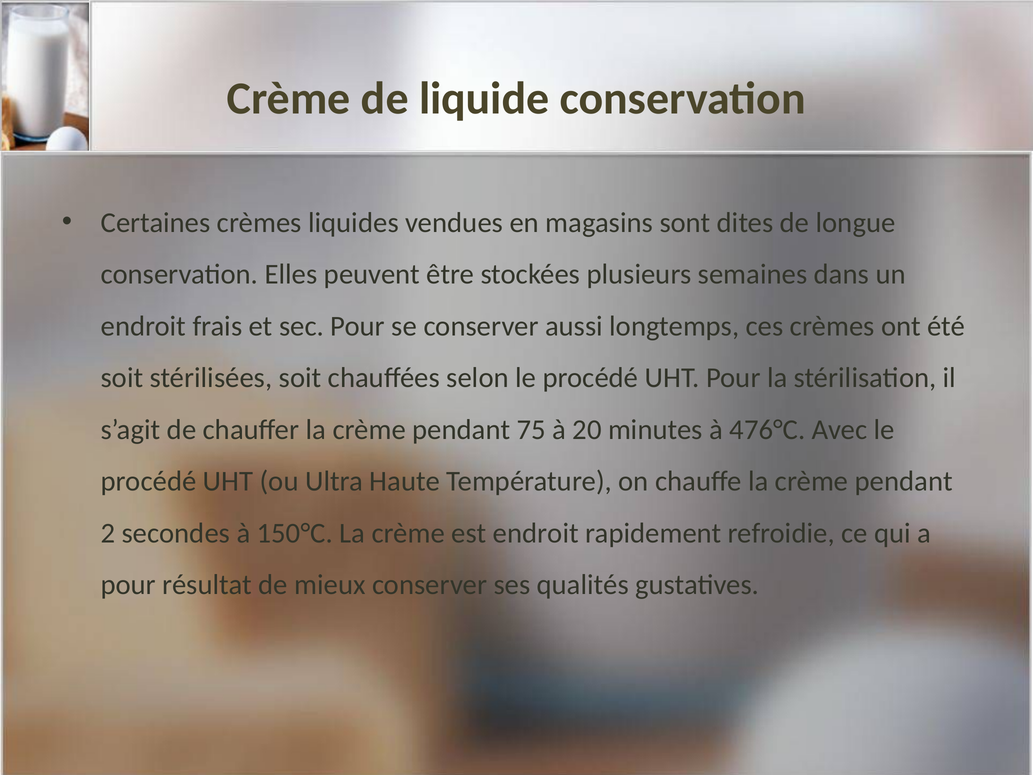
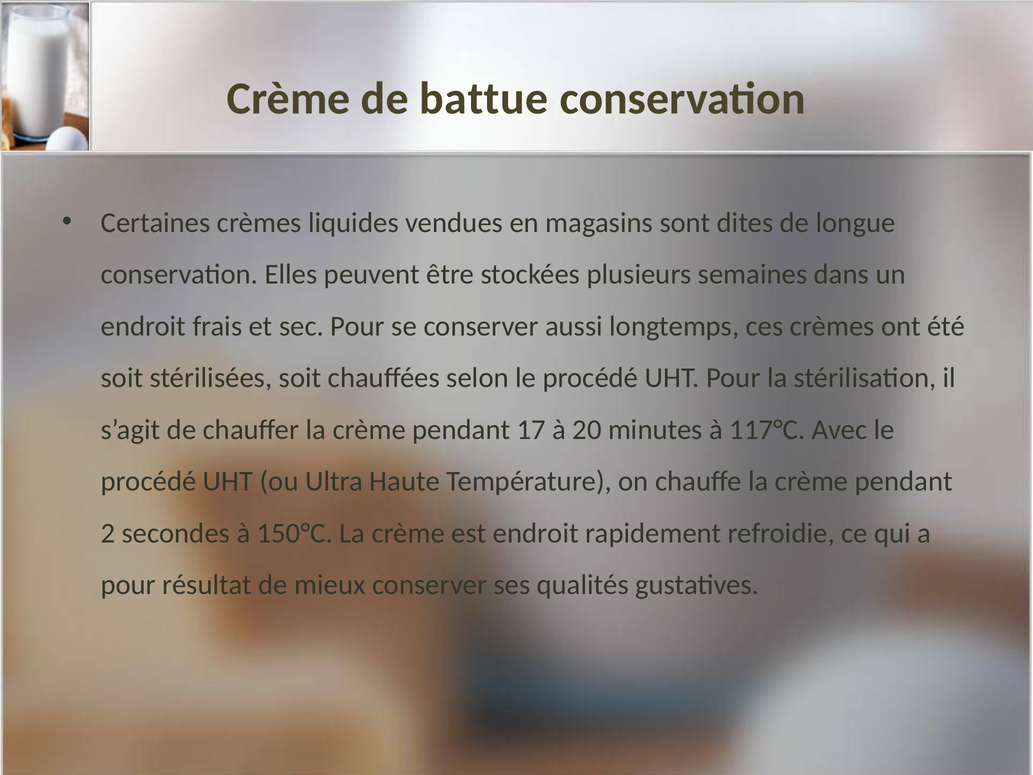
liquide: liquide -> battue (484, 99)
75: 75 -> 17 (531, 429)
476°C: 476°C -> 117°C (767, 429)
